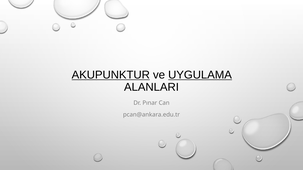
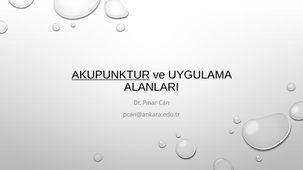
UYGULAMA underline: present -> none (200, 75)
